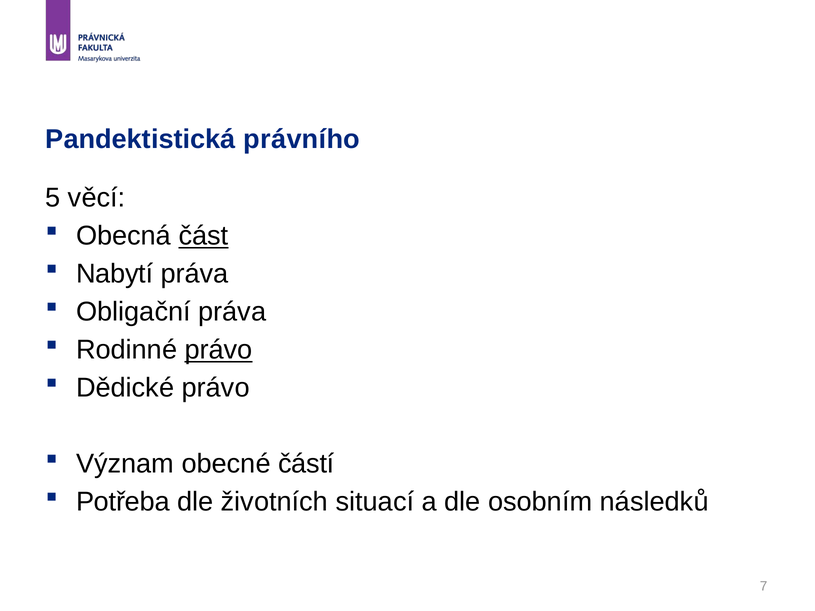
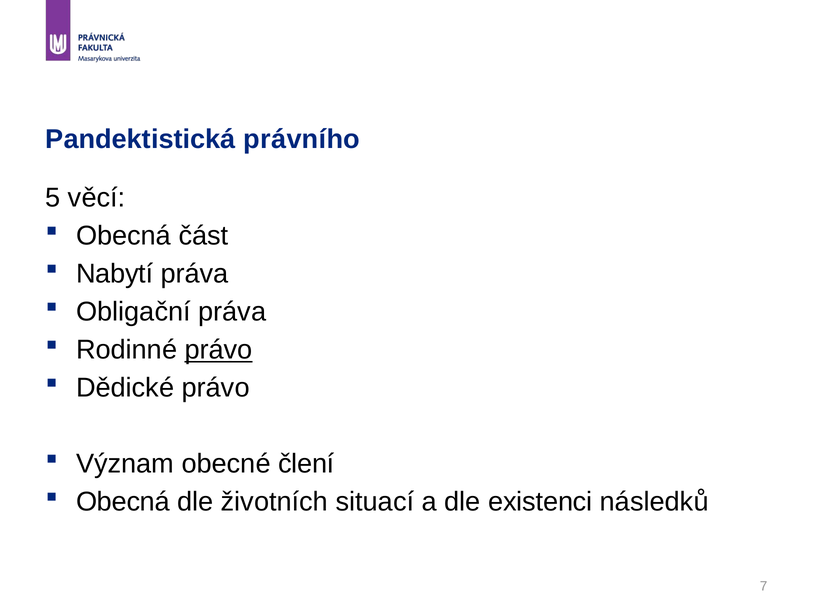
část underline: present -> none (204, 236)
částí: částí -> člení (306, 464)
Potřeba: Potřeba -> Obecná (123, 502)
osobním: osobním -> existenci (540, 502)
